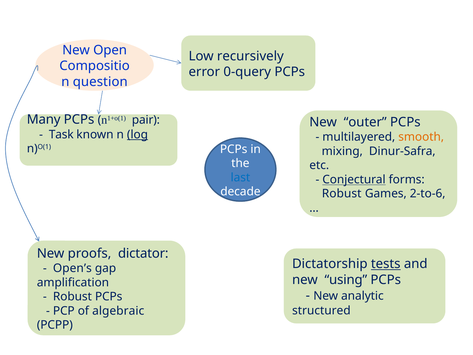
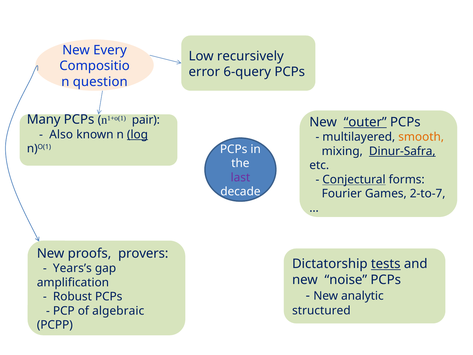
Open: Open -> Every (110, 50)
0-query: 0-query -> 6-query (247, 72)
outer underline: none -> present (365, 122)
Task: Task -> Also (61, 134)
Dinur-Safra underline: none -> present (402, 151)
last colour: blue -> purple (240, 177)
Robust: Robust -> Fourier (342, 194)
2-to-6: 2-to-6 -> 2-to-7 (428, 194)
dictator: dictator -> provers (143, 253)
Open’s: Open’s -> Years’s (72, 268)
using: using -> noise (346, 280)
